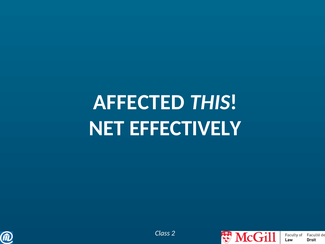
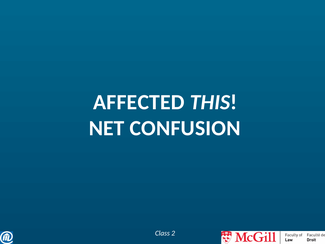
EFFECTIVELY: EFFECTIVELY -> CONFUSION (185, 128)
